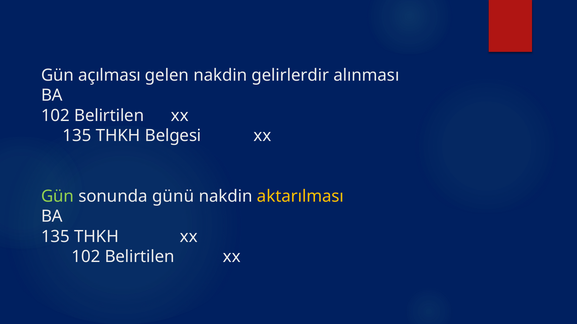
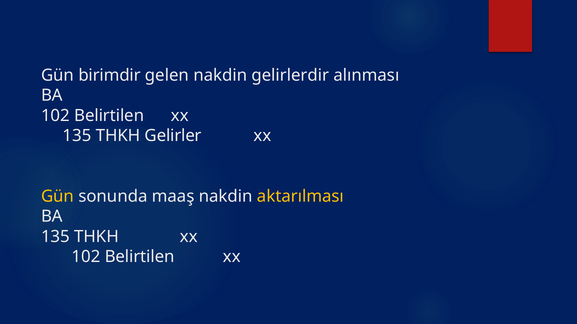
açılması: açılması -> birimdir (110, 75)
Belgesi: Belgesi -> Gelirler (173, 136)
Gün colour: light green -> yellow (58, 197)
günü: günü -> maaş (173, 197)
